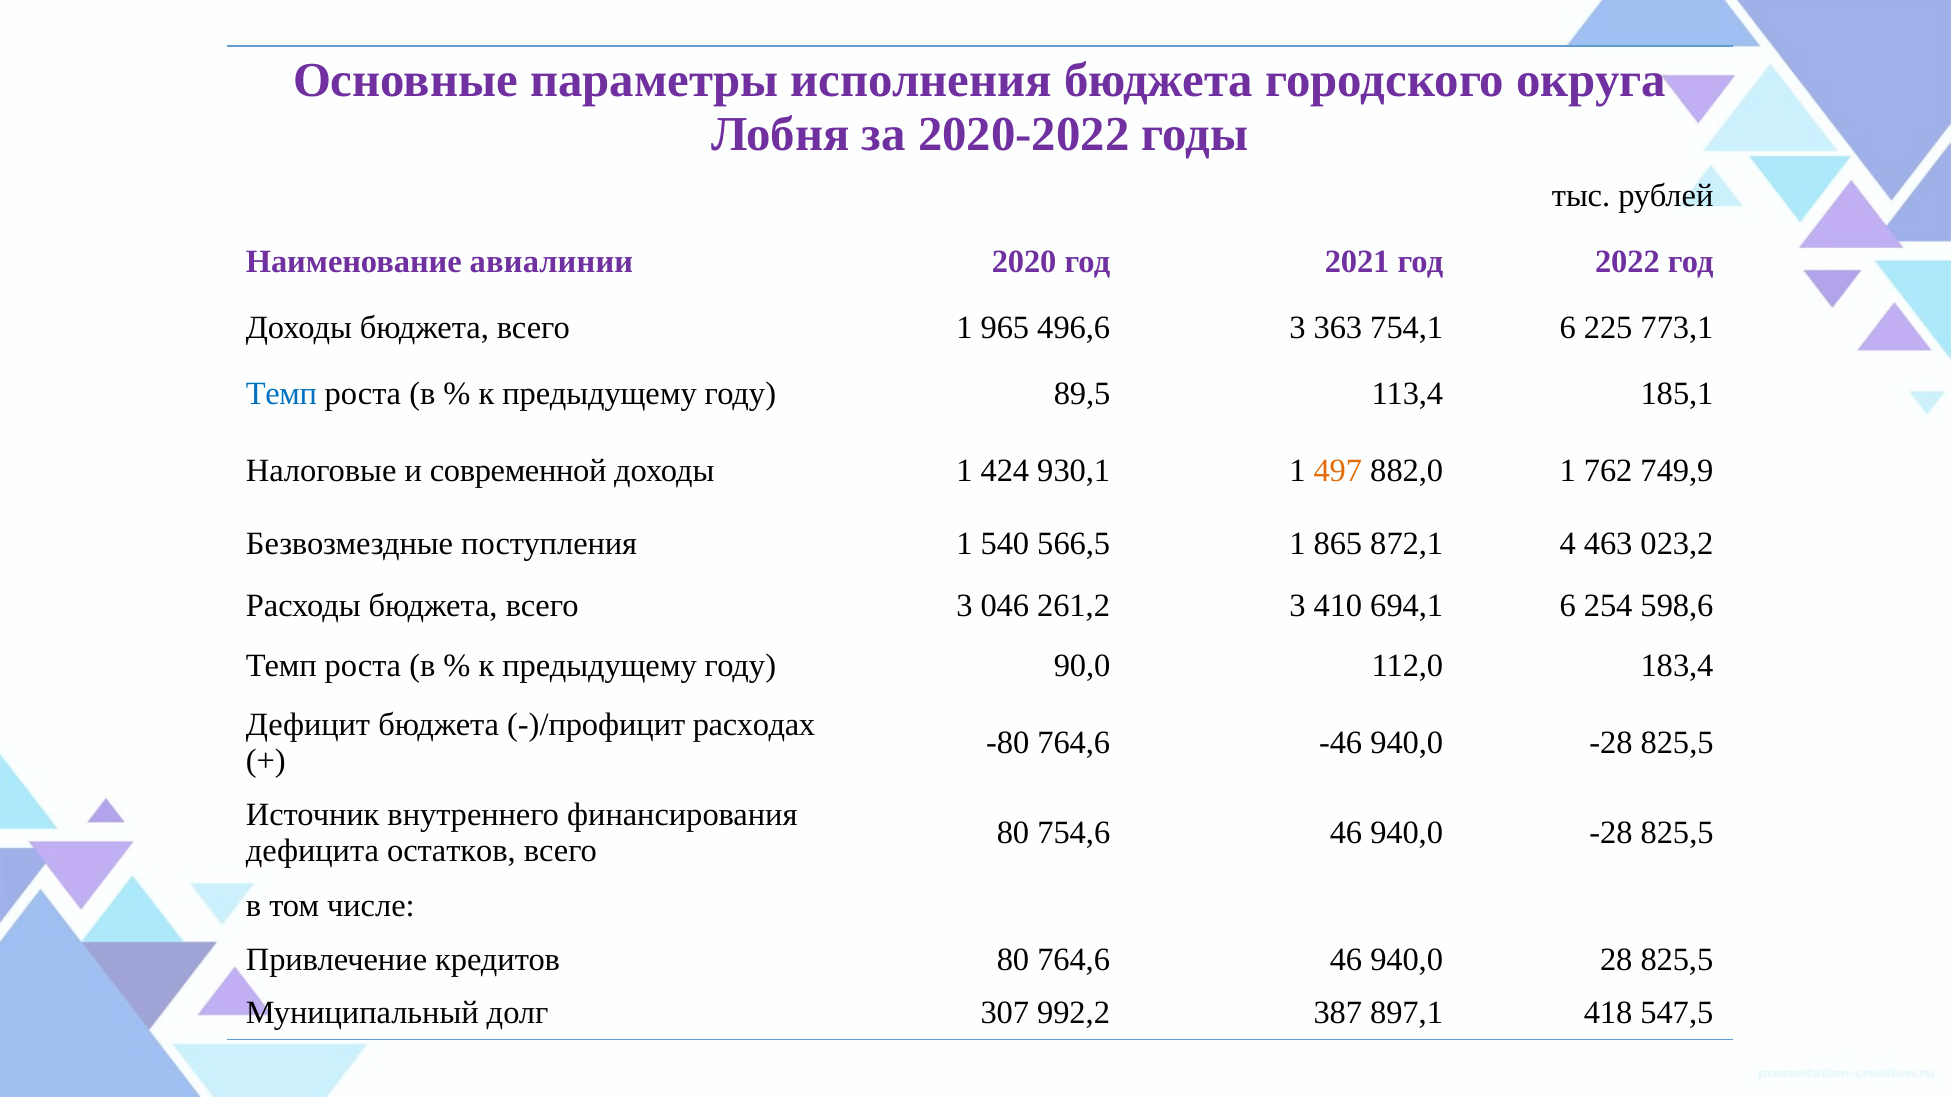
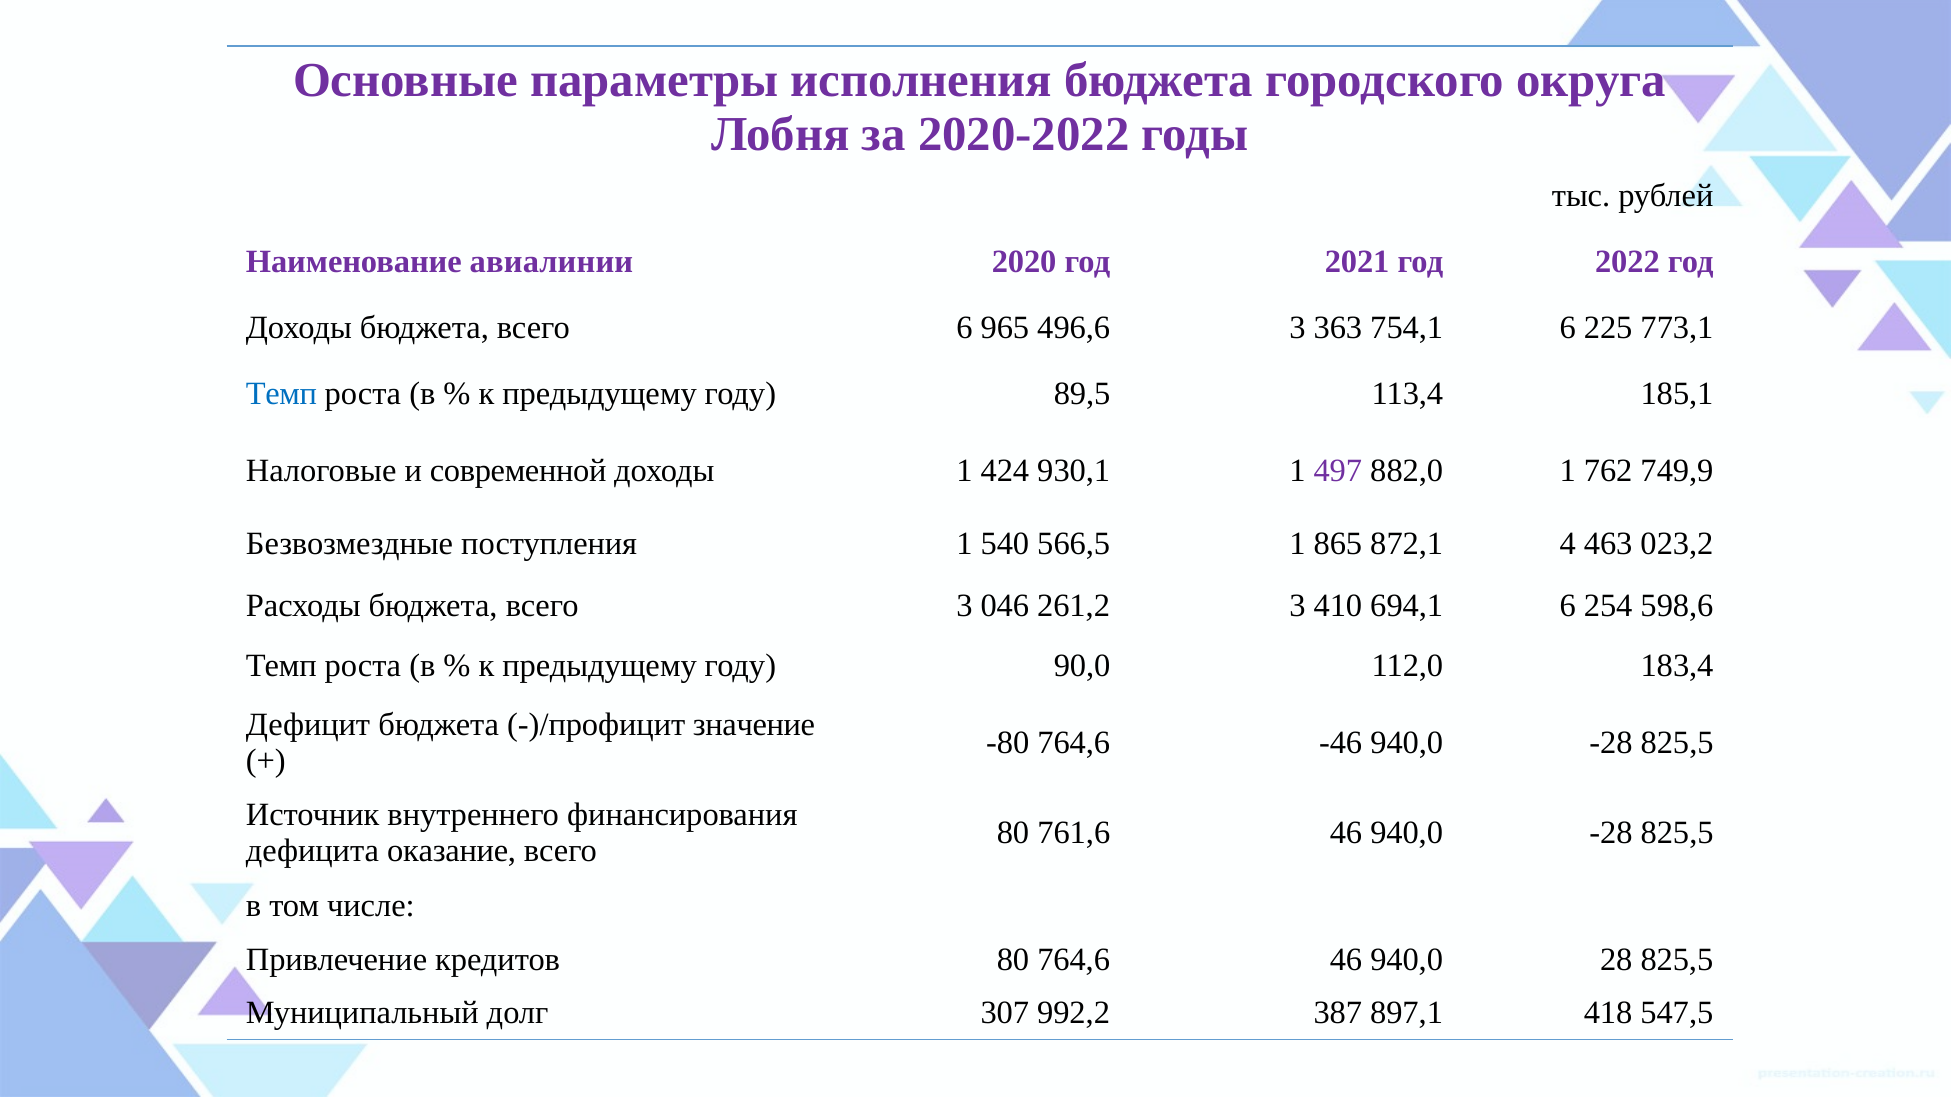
всего 1: 1 -> 6 (965, 327)
497 colour: orange -> purple (1338, 471)
расходах: расходах -> значение (754, 725)
754,6: 754,6 -> 761,6 (1074, 833)
остатков: остатков -> оказание (452, 851)
